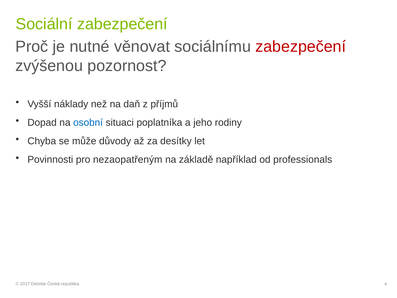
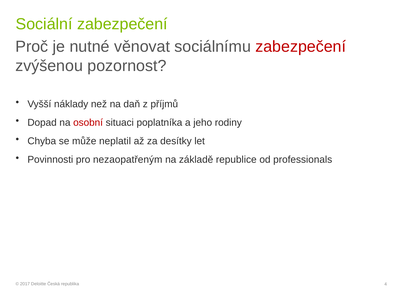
osobní colour: blue -> red (88, 122)
důvody: důvody -> neplatil (115, 141)
například: například -> republice (236, 159)
